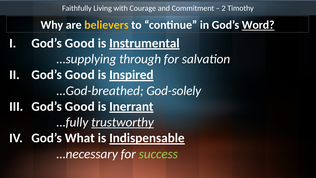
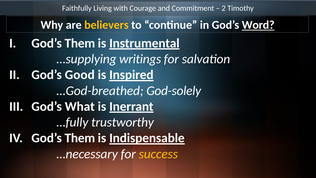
Good: Good -> Them (80, 43)
through: through -> writings (140, 59)
Good: Good -> What (80, 106)
trustworthy underline: present -> none (123, 122)
What: What -> Them (80, 138)
success colour: light green -> yellow (158, 154)
